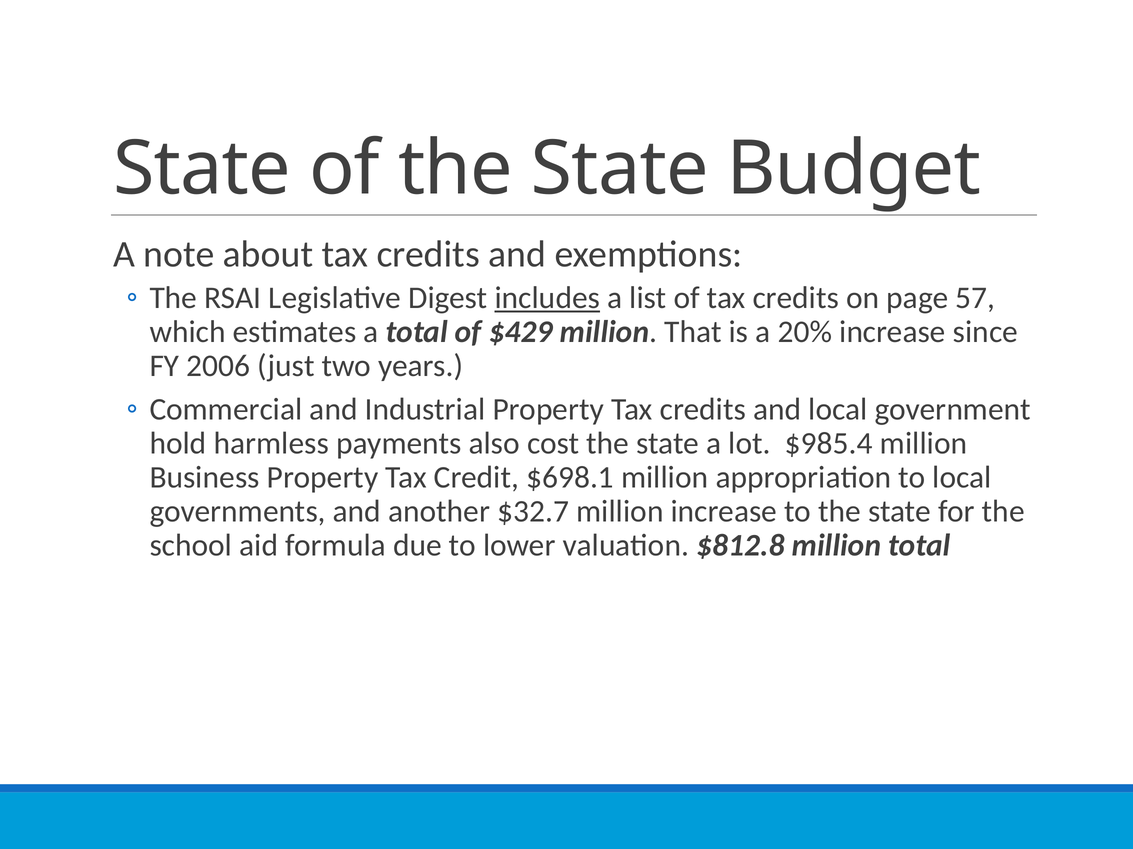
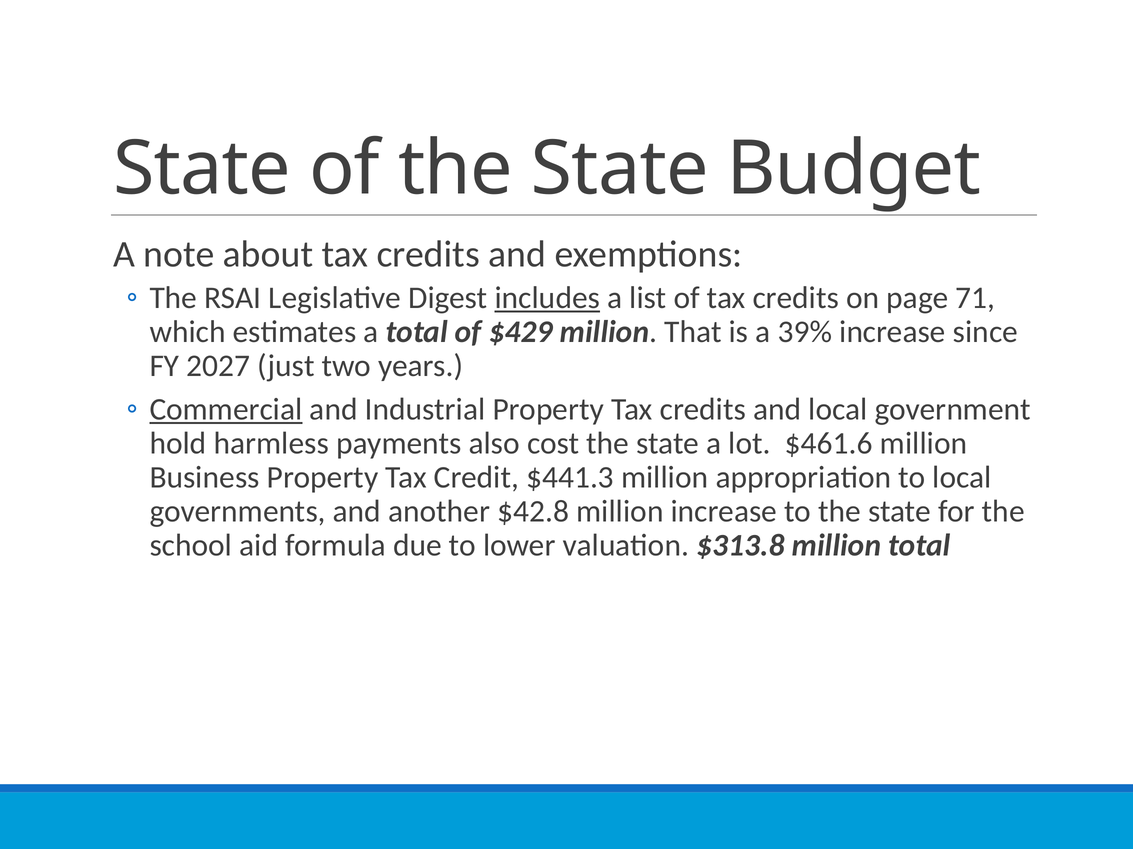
57: 57 -> 71 (975, 298)
20%: 20% -> 39% (805, 332)
2006: 2006 -> 2027 (218, 366)
Commercial underline: none -> present (226, 410)
$985.4: $985.4 -> $461.6 (829, 444)
$698.1: $698.1 -> $441.3 (570, 478)
$32.7: $32.7 -> $42.8 (533, 512)
$812.8: $812.8 -> $313.8 (741, 546)
